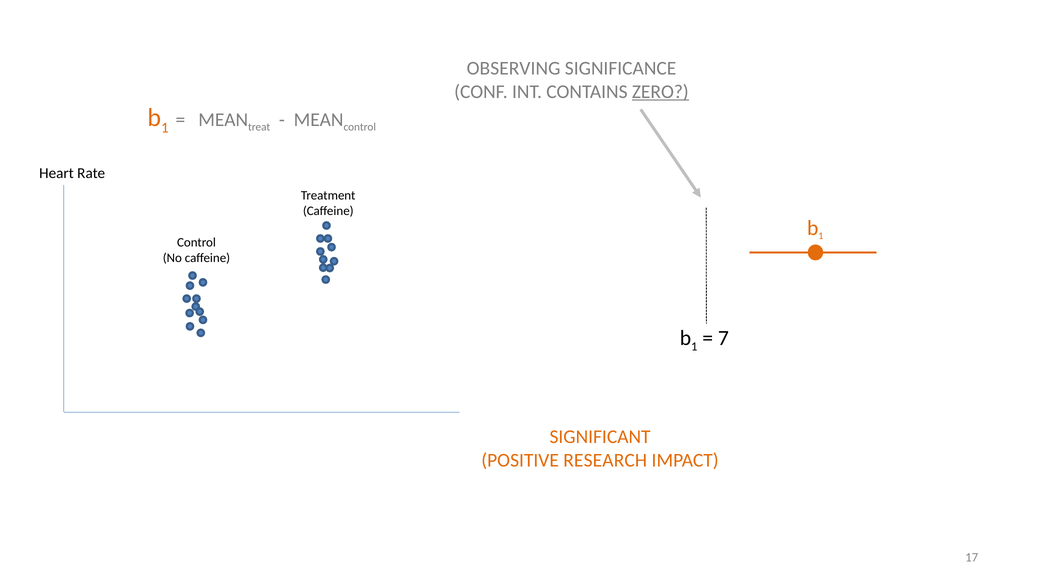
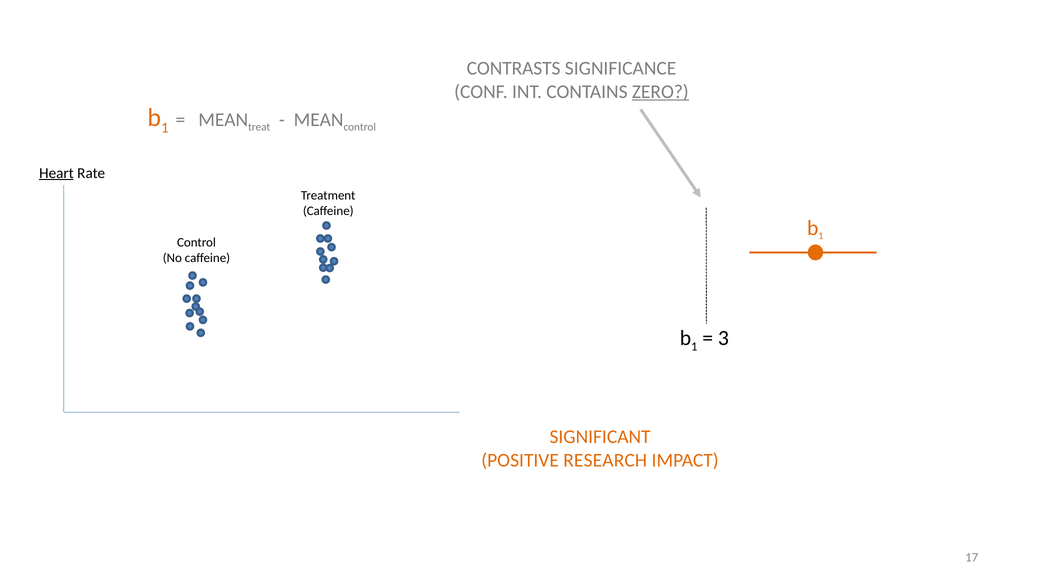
OBSERVING: OBSERVING -> CONTRASTS (514, 68)
Heart underline: none -> present (56, 173)
7: 7 -> 3 (723, 338)
